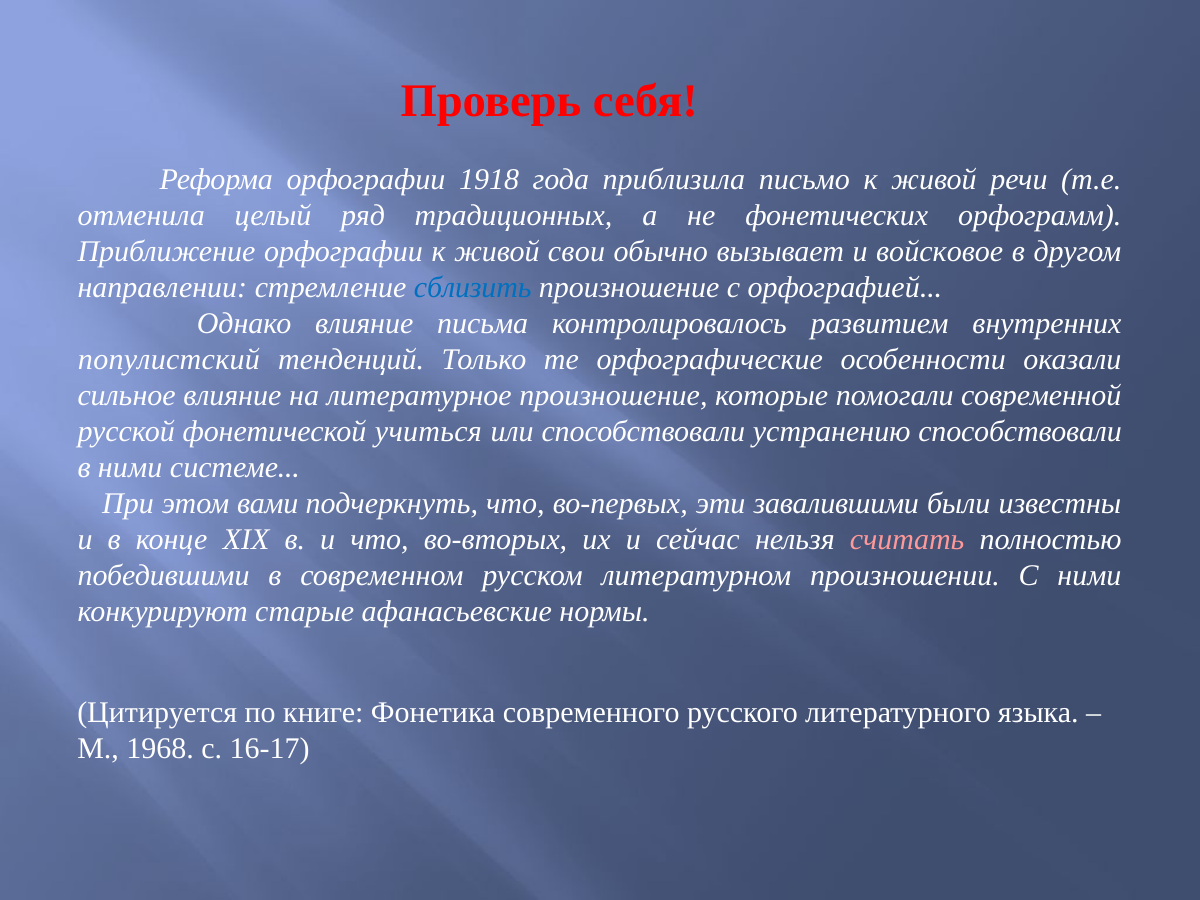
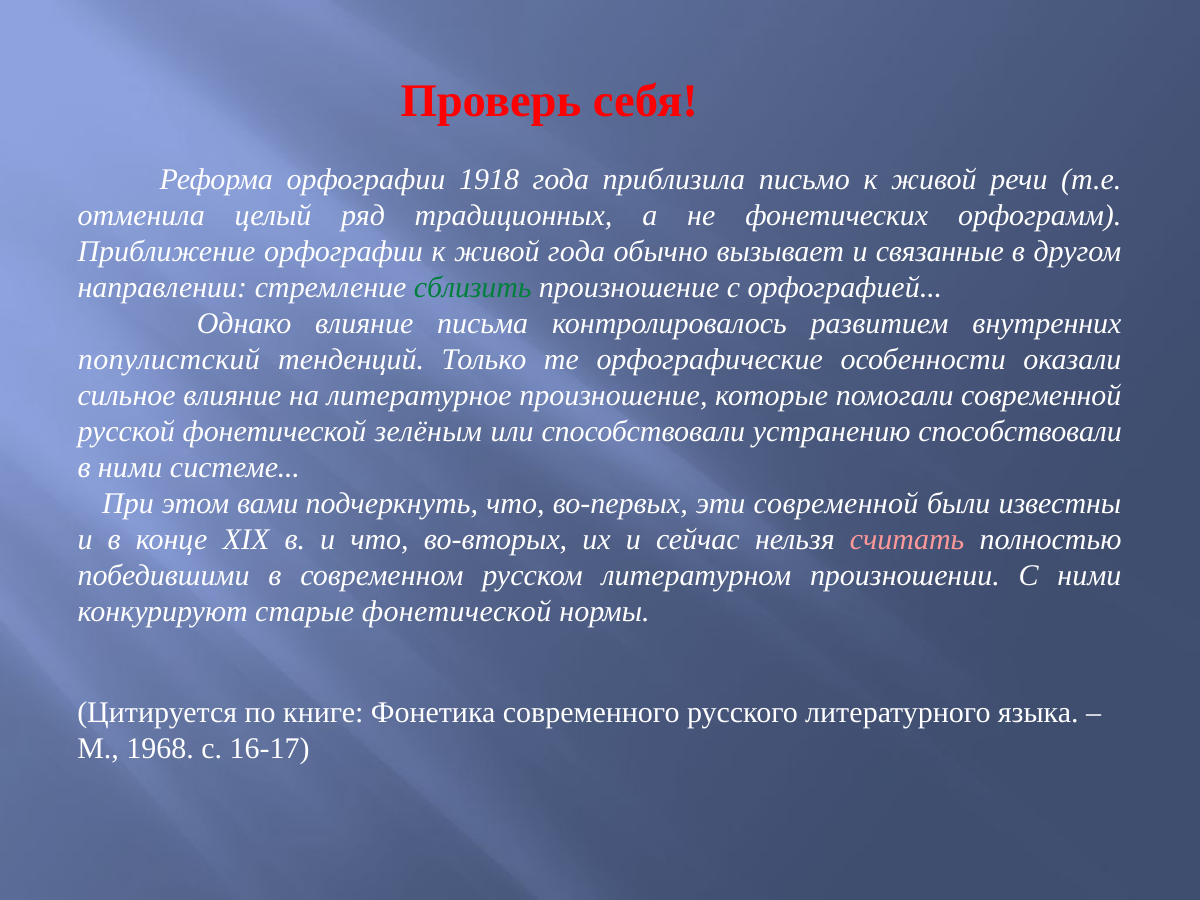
живой свои: свои -> года (577, 251)
войсковое: войсковое -> связанные (940, 251)
сблизить colour: blue -> green (473, 287)
учиться: учиться -> зелёным (428, 431)
эти завалившими: завалившими -> современной (836, 503)
старые афанасьевские: афанасьевские -> фонетической (457, 611)
